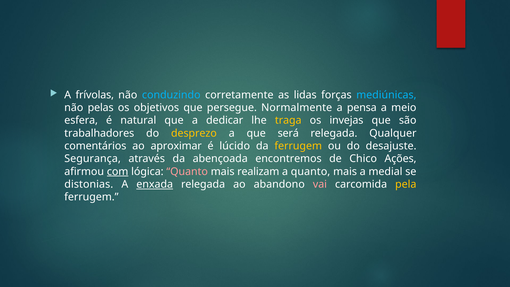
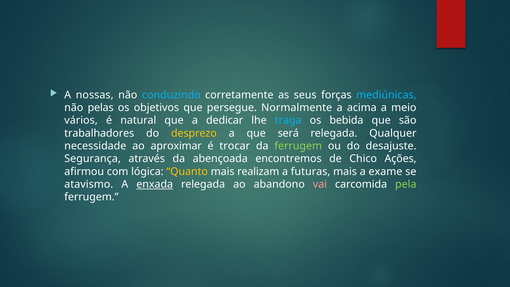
frívolas: frívolas -> nossas (95, 95)
lidas: lidas -> seus (305, 95)
pensa: pensa -> acima (362, 108)
esfera: esfera -> vários (81, 120)
traga colour: yellow -> light blue (288, 120)
invejas: invejas -> bebida (346, 120)
comentários: comentários -> necessidade (95, 146)
lúcido: lúcido -> trocar (235, 146)
ferrugem colour: yellow -> light green (298, 146)
com underline: present -> none (118, 171)
Quanto colour: pink -> yellow (187, 171)
a quanto: quanto -> futuras (311, 171)
medial: medial -> exame (385, 171)
distonias: distonias -> atavismo (89, 184)
pela colour: yellow -> light green (406, 184)
